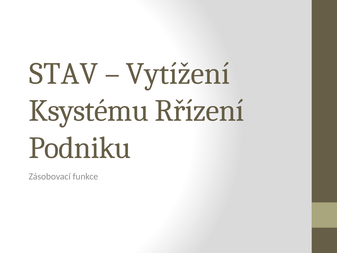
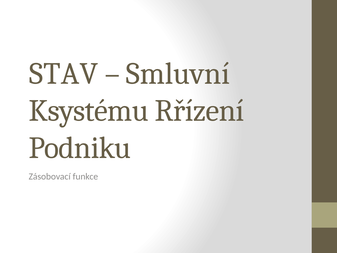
Vytížení: Vytížení -> Smluvní (178, 74)
